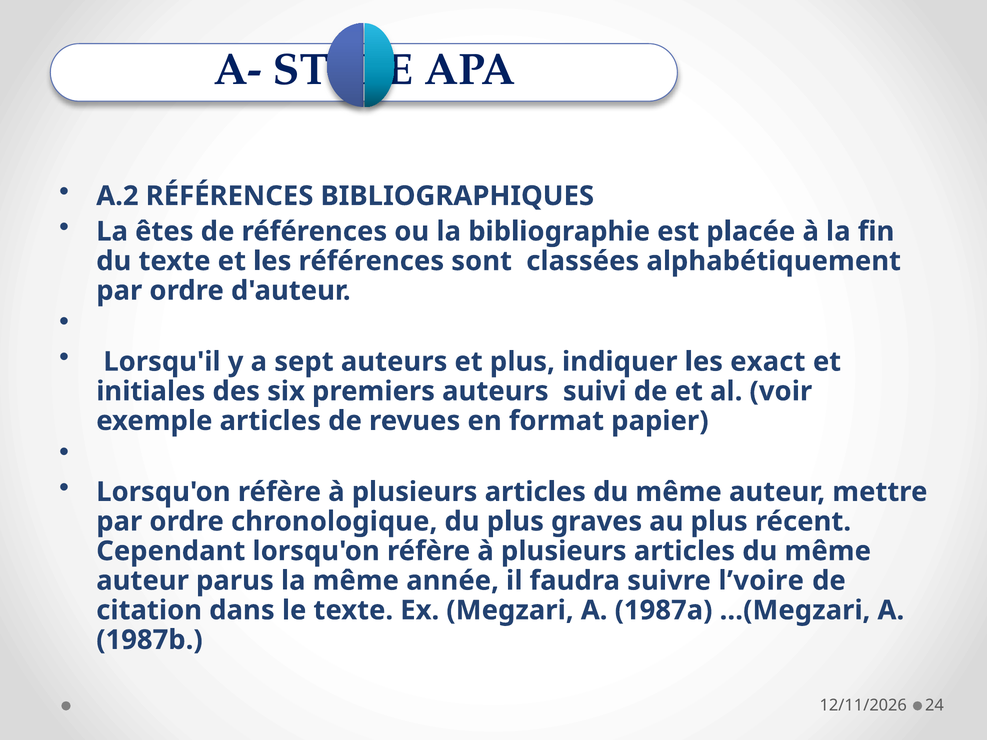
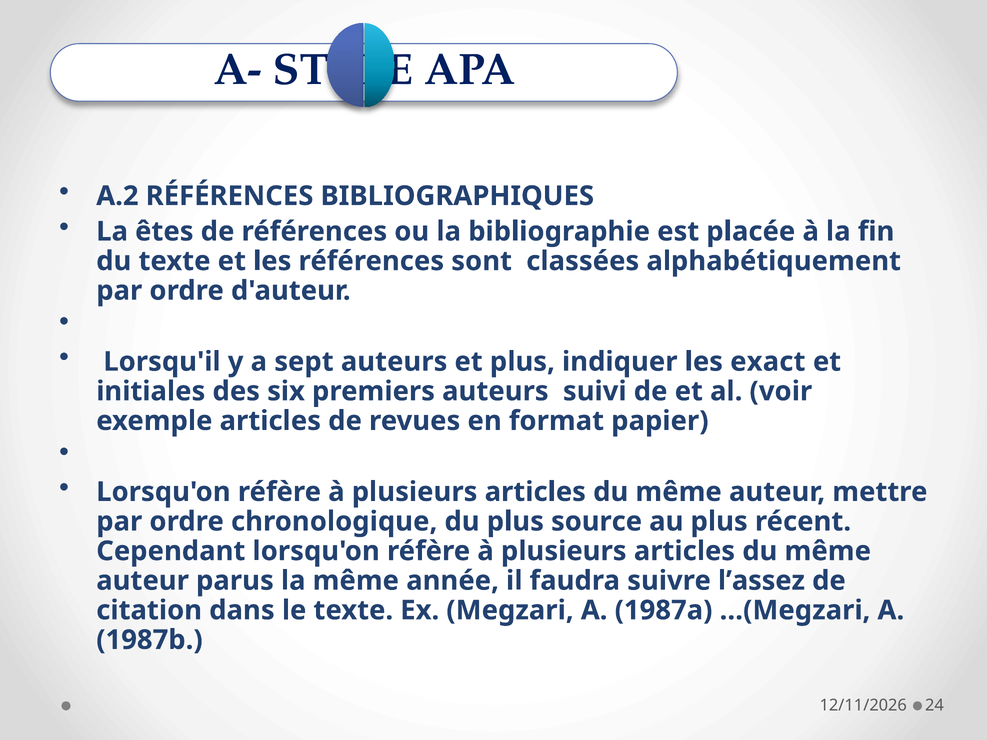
graves: graves -> source (597, 522)
l’voire: l’voire -> l’assez (761, 581)
